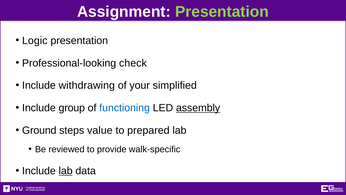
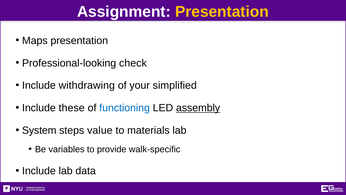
Presentation colour: light green -> yellow (222, 12)
Logic: Logic -> Maps (35, 41)
group: group -> these (72, 108)
Ground: Ground -> System (39, 130)
prepared: prepared -> materials (148, 130)
reviewed: reviewed -> variables (67, 149)
lab underline: present -> none (66, 171)
